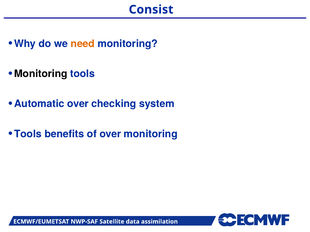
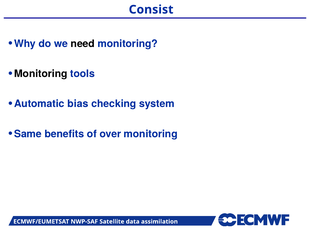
need colour: orange -> black (83, 44)
Automatic over: over -> bias (78, 104)
Tools: Tools -> Same (28, 134)
